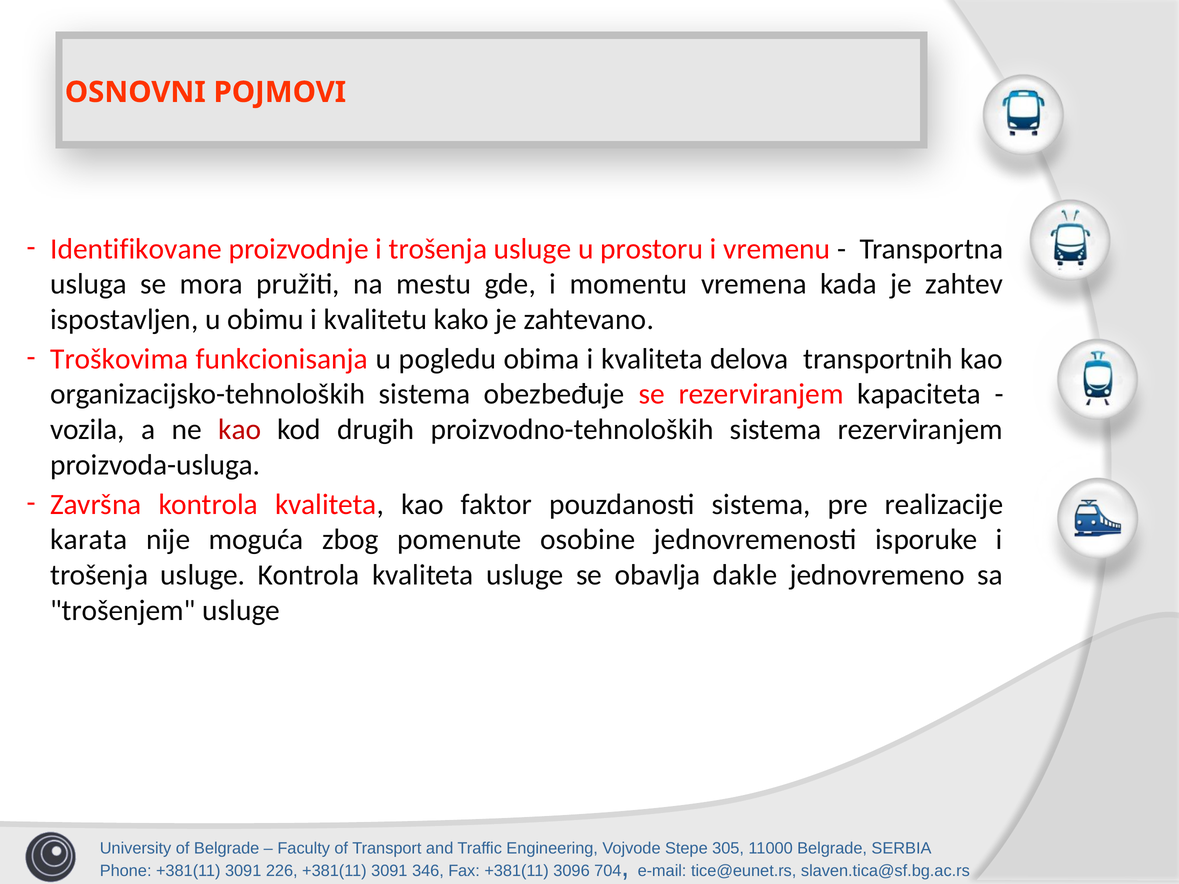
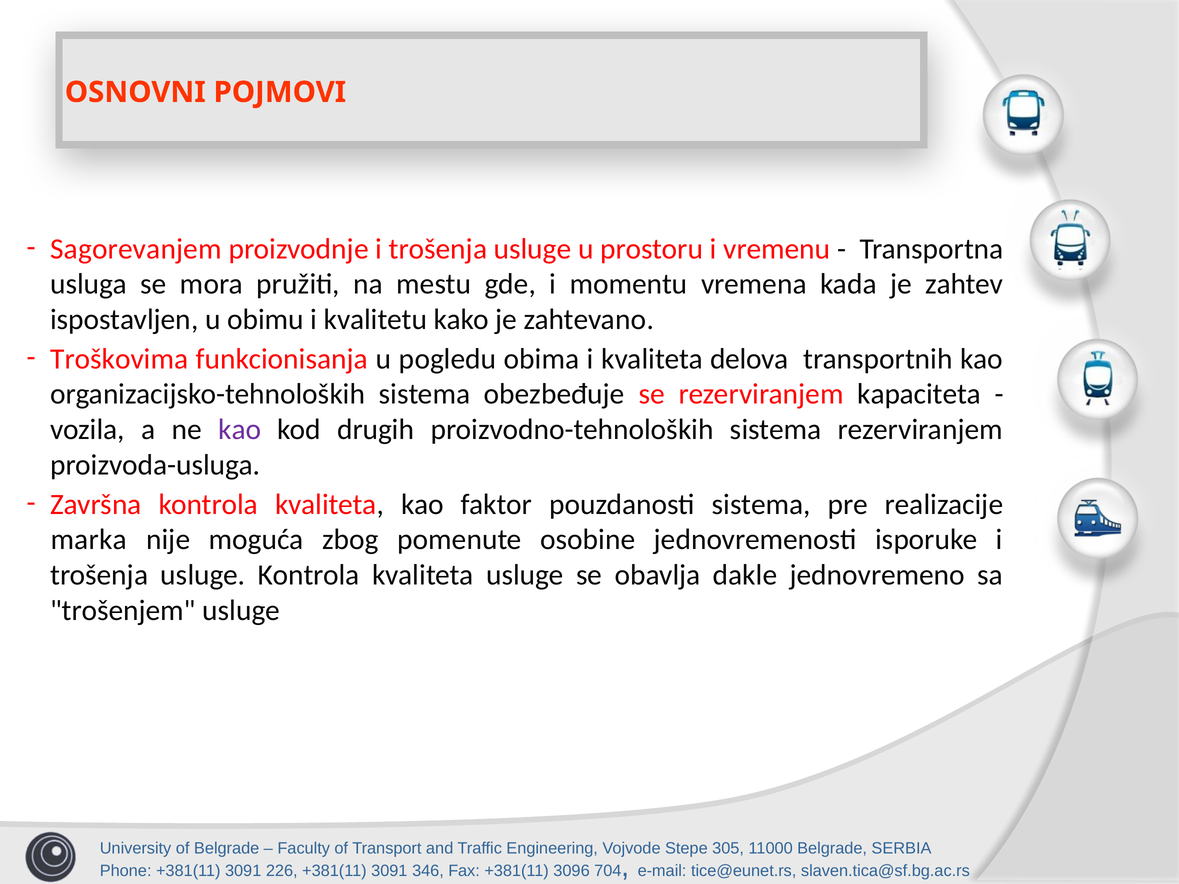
Identifikovane: Identifikovane -> Sagorevanjem (136, 249)
kao colour: red -> purple (240, 430)
karata: karata -> marka (89, 540)
